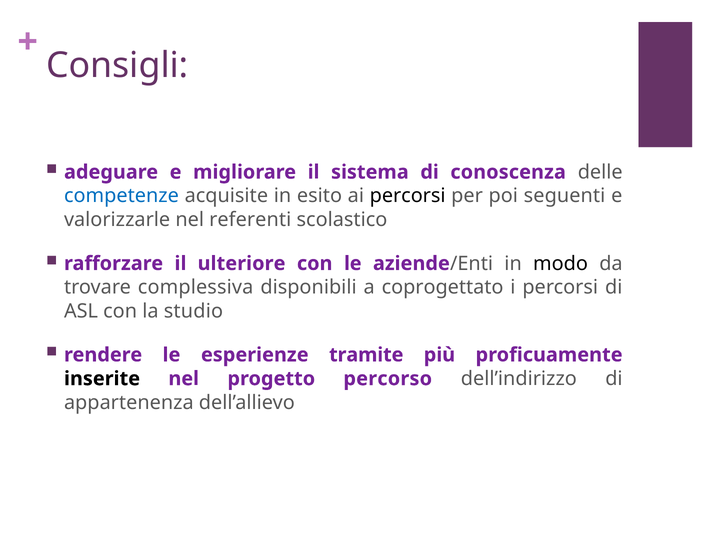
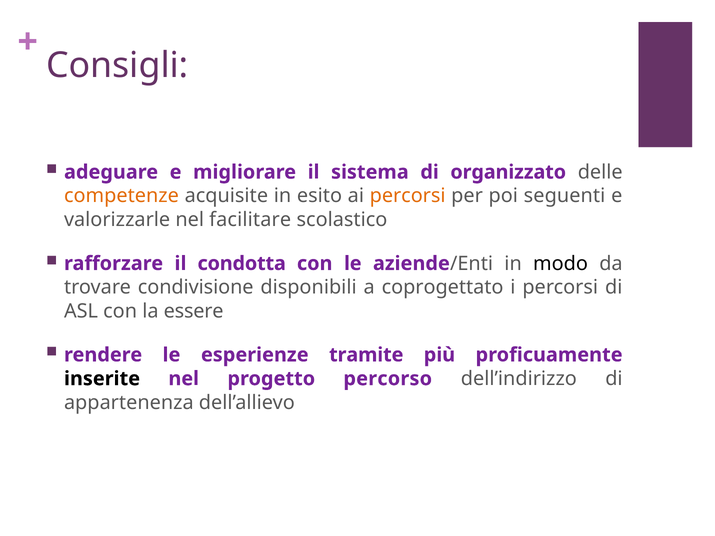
conoscenza: conoscenza -> organizzato (508, 172)
competenze colour: blue -> orange (121, 196)
percorsi colour: black -> orange (408, 196)
referenti: referenti -> facilitare (250, 220)
ulteriore: ulteriore -> condotta (242, 264)
complessiva: complessiva -> condivisione (196, 287)
studio: studio -> essere (194, 311)
